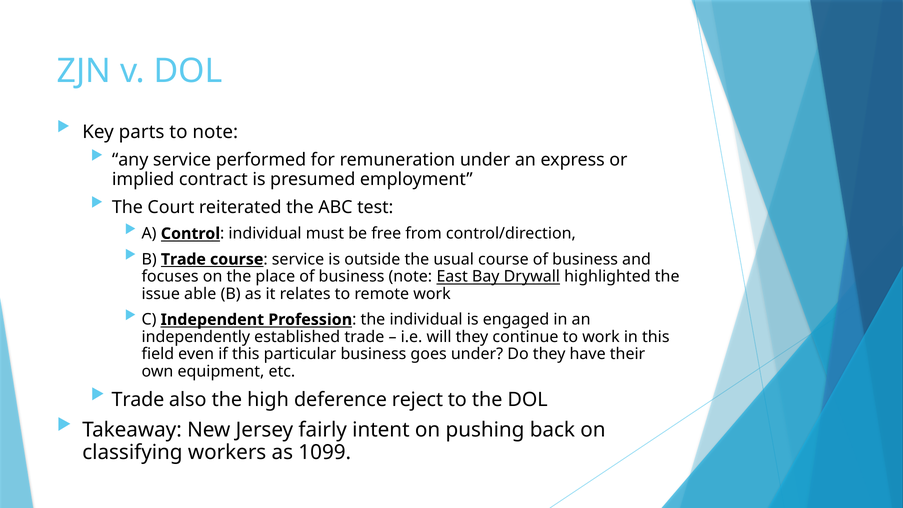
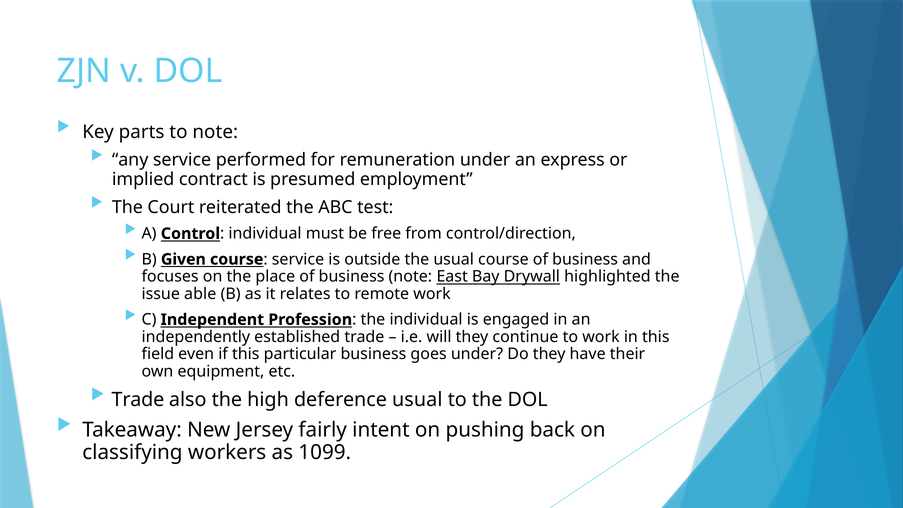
B Trade: Trade -> Given (183, 259)
deference reject: reject -> usual (417, 400)
